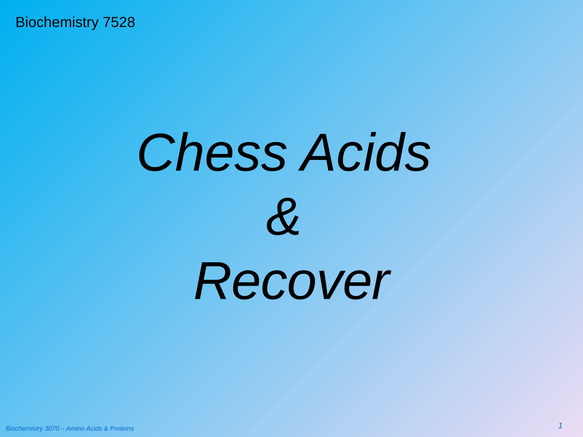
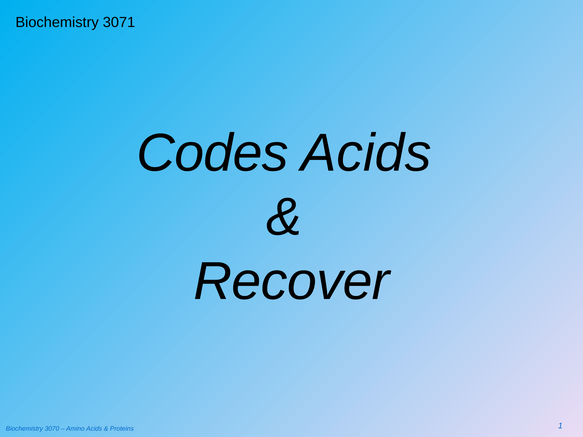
7528: 7528 -> 3071 (119, 22)
Chess: Chess -> Codes (213, 153)
